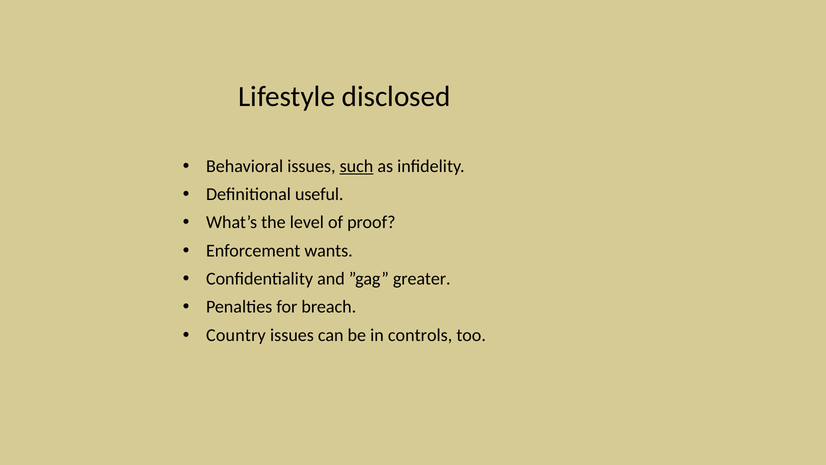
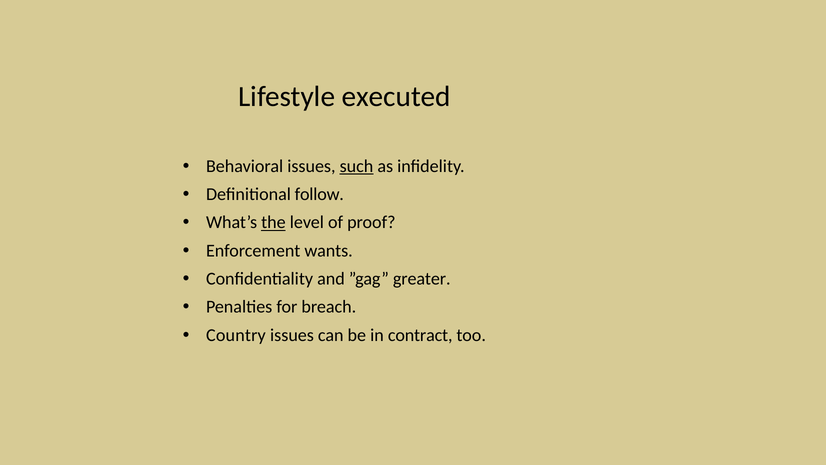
disclosed: disclosed -> executed (396, 96)
useful: useful -> follow (319, 194)
the underline: none -> present (273, 222)
controls: controls -> contract (420, 335)
